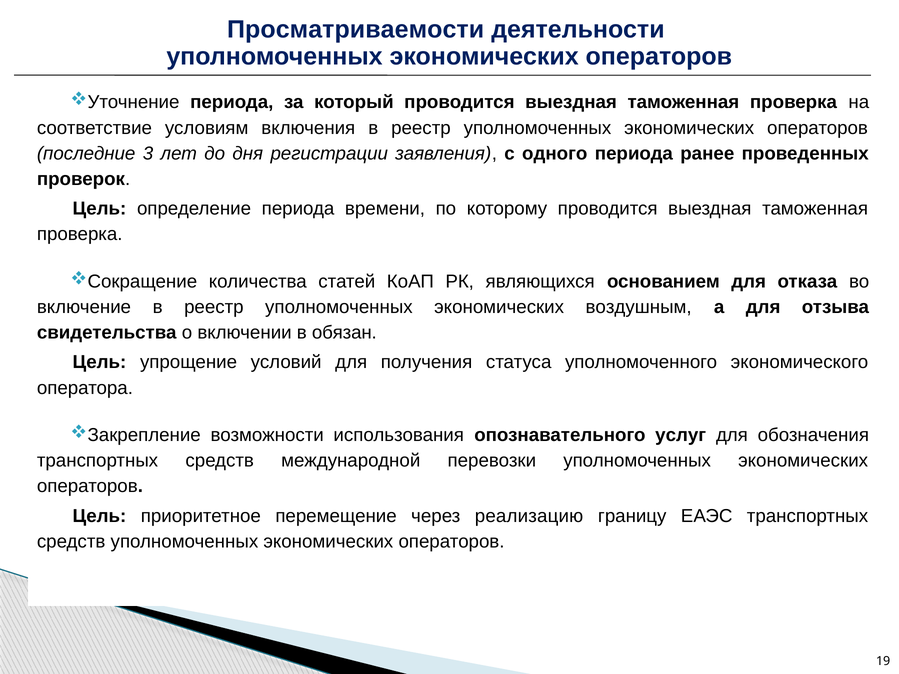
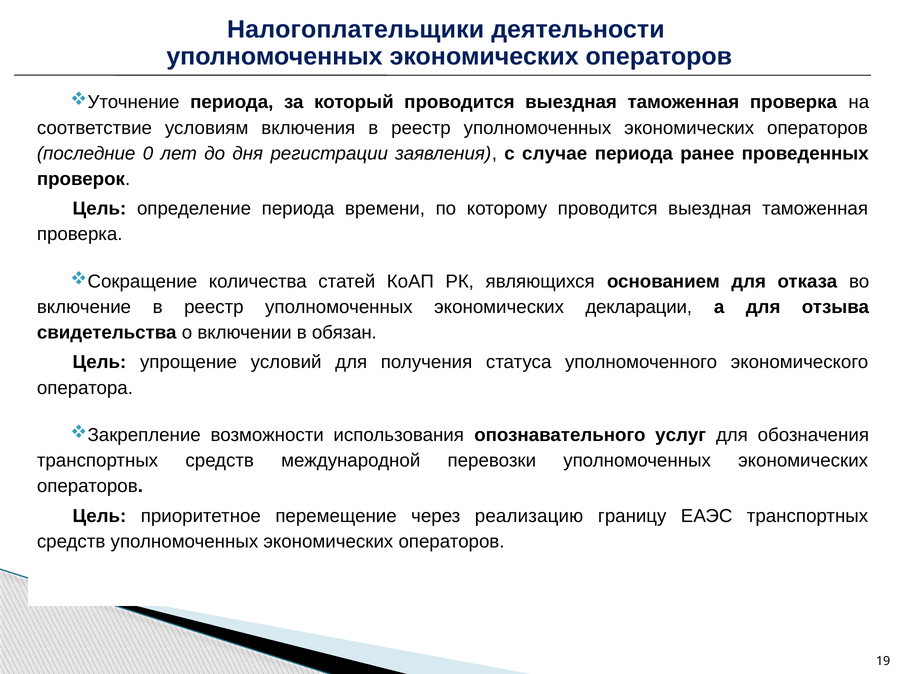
Просматриваемости: Просматриваемости -> Налогоплательщики (356, 29)
3: 3 -> 0 (148, 154)
одного: одного -> случае (555, 154)
воздушным: воздушным -> декларации (639, 307)
